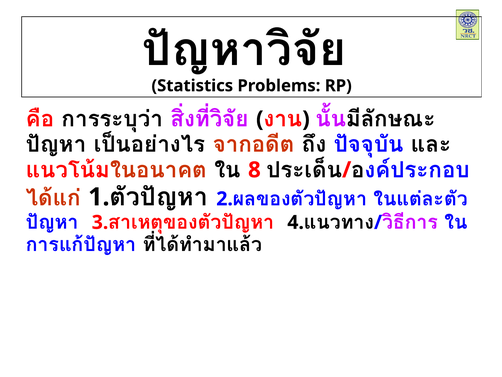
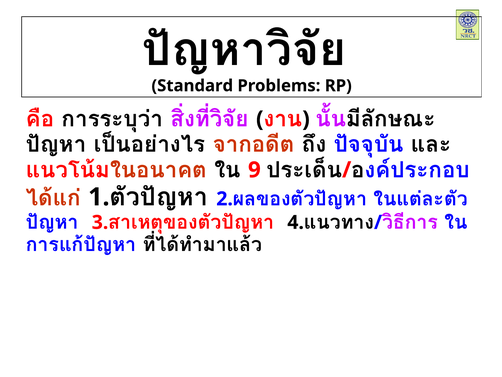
Statistics: Statistics -> Standard (192, 86)
8: 8 -> 9 (254, 170)
